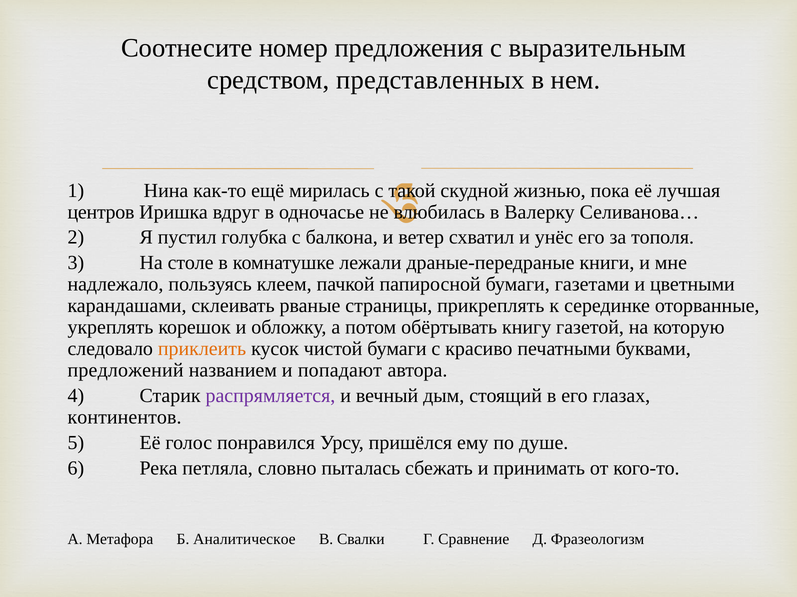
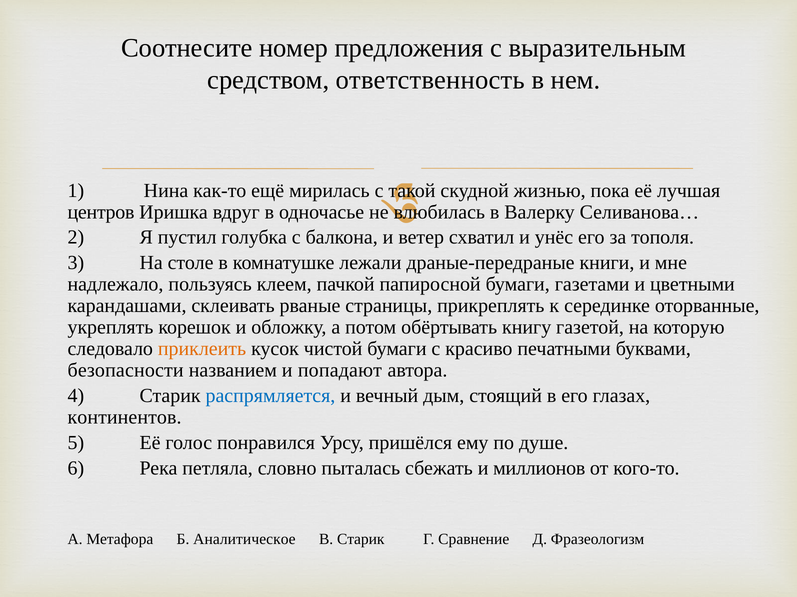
представленных: представленных -> ответственность (430, 80)
предложений: предложений -> безопасности (126, 371)
распрямляется colour: purple -> blue (270, 396)
принимать: принимать -> миллионов (539, 469)
В Свалки: Свалки -> Старик (361, 540)
